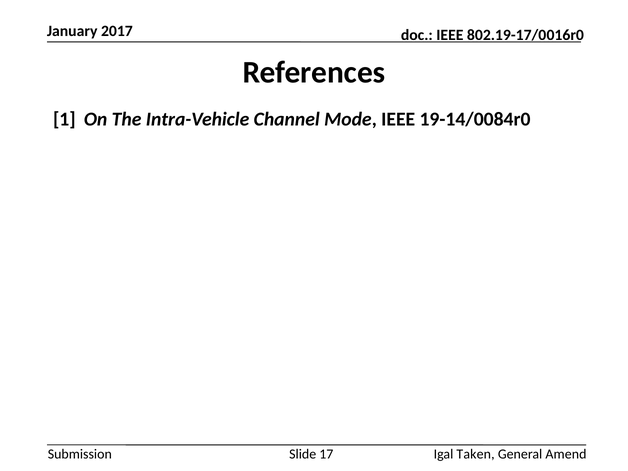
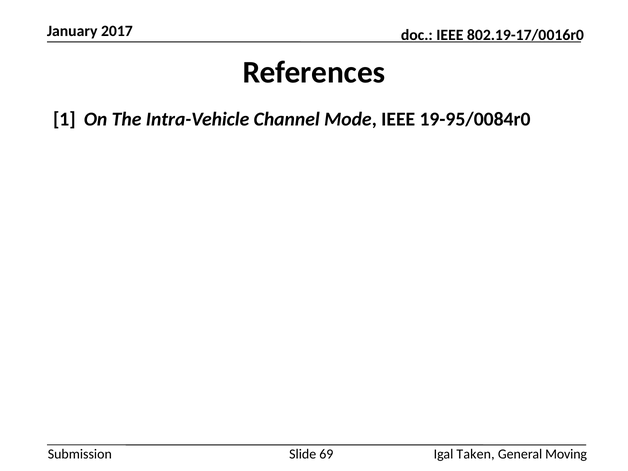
19-14/0084r0: 19-14/0084r0 -> 19-95/0084r0 (475, 119)
17: 17 -> 69 (326, 454)
Amend: Amend -> Moving (566, 454)
